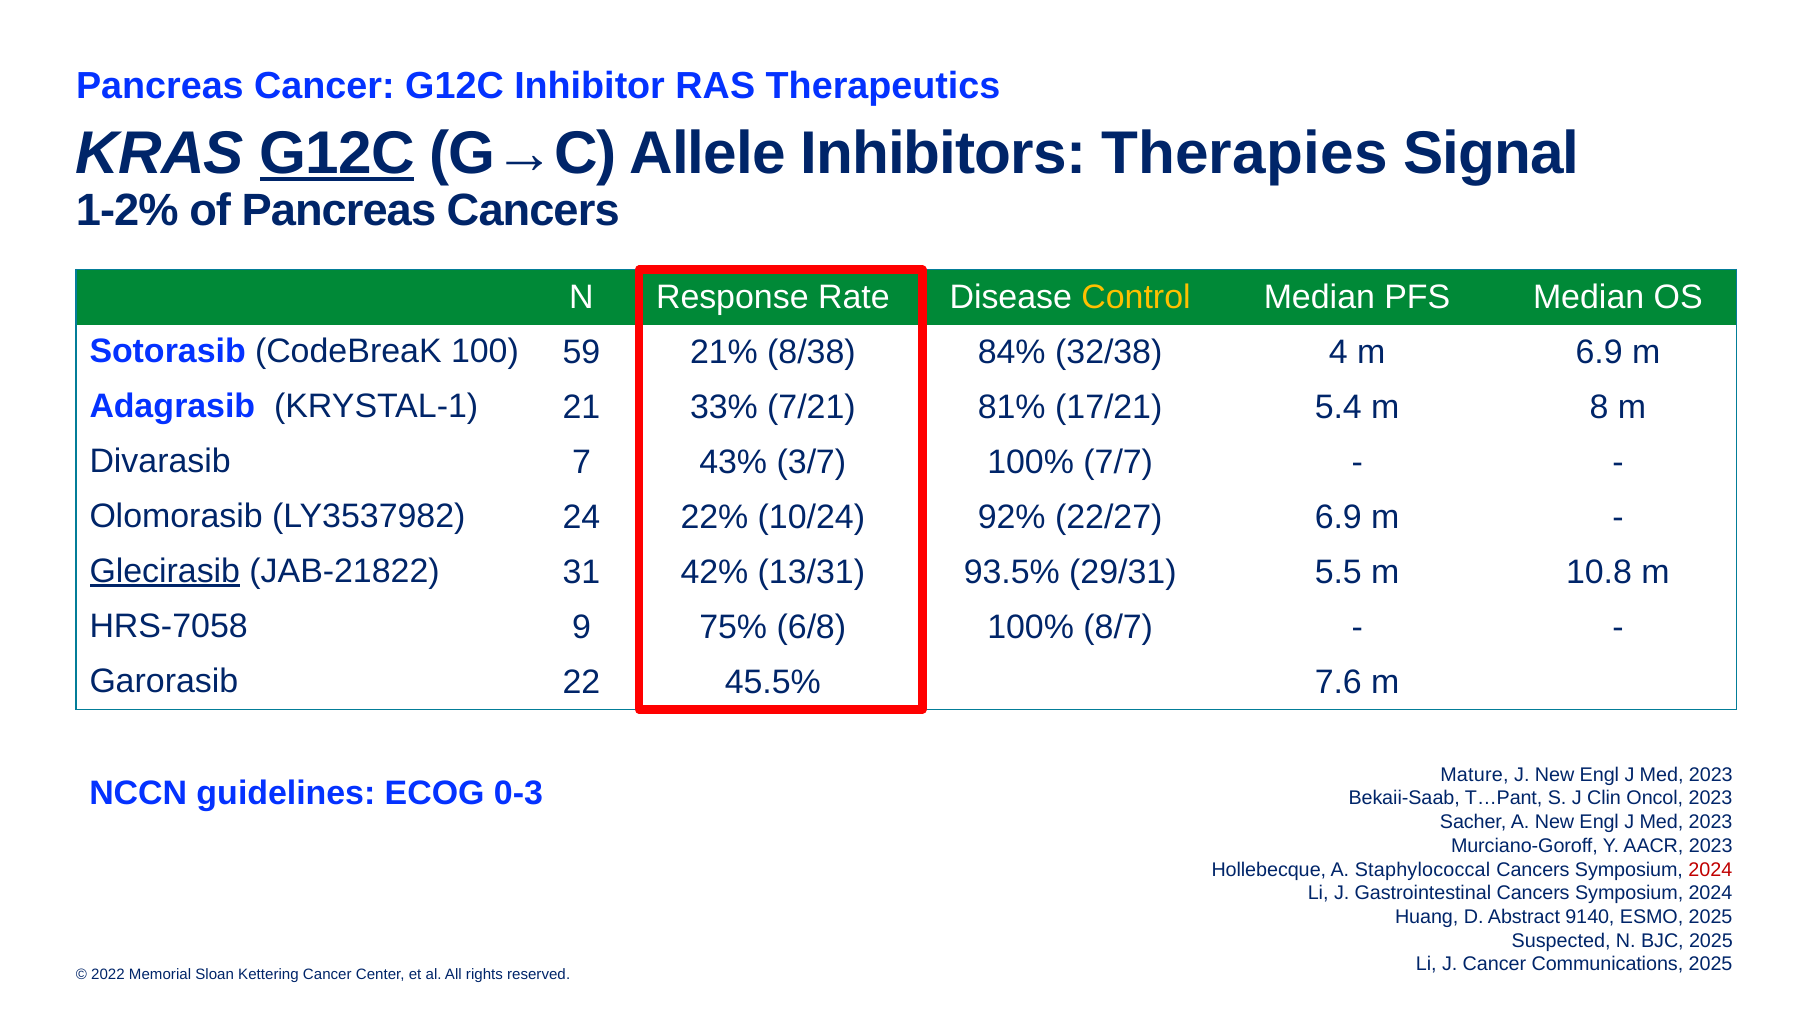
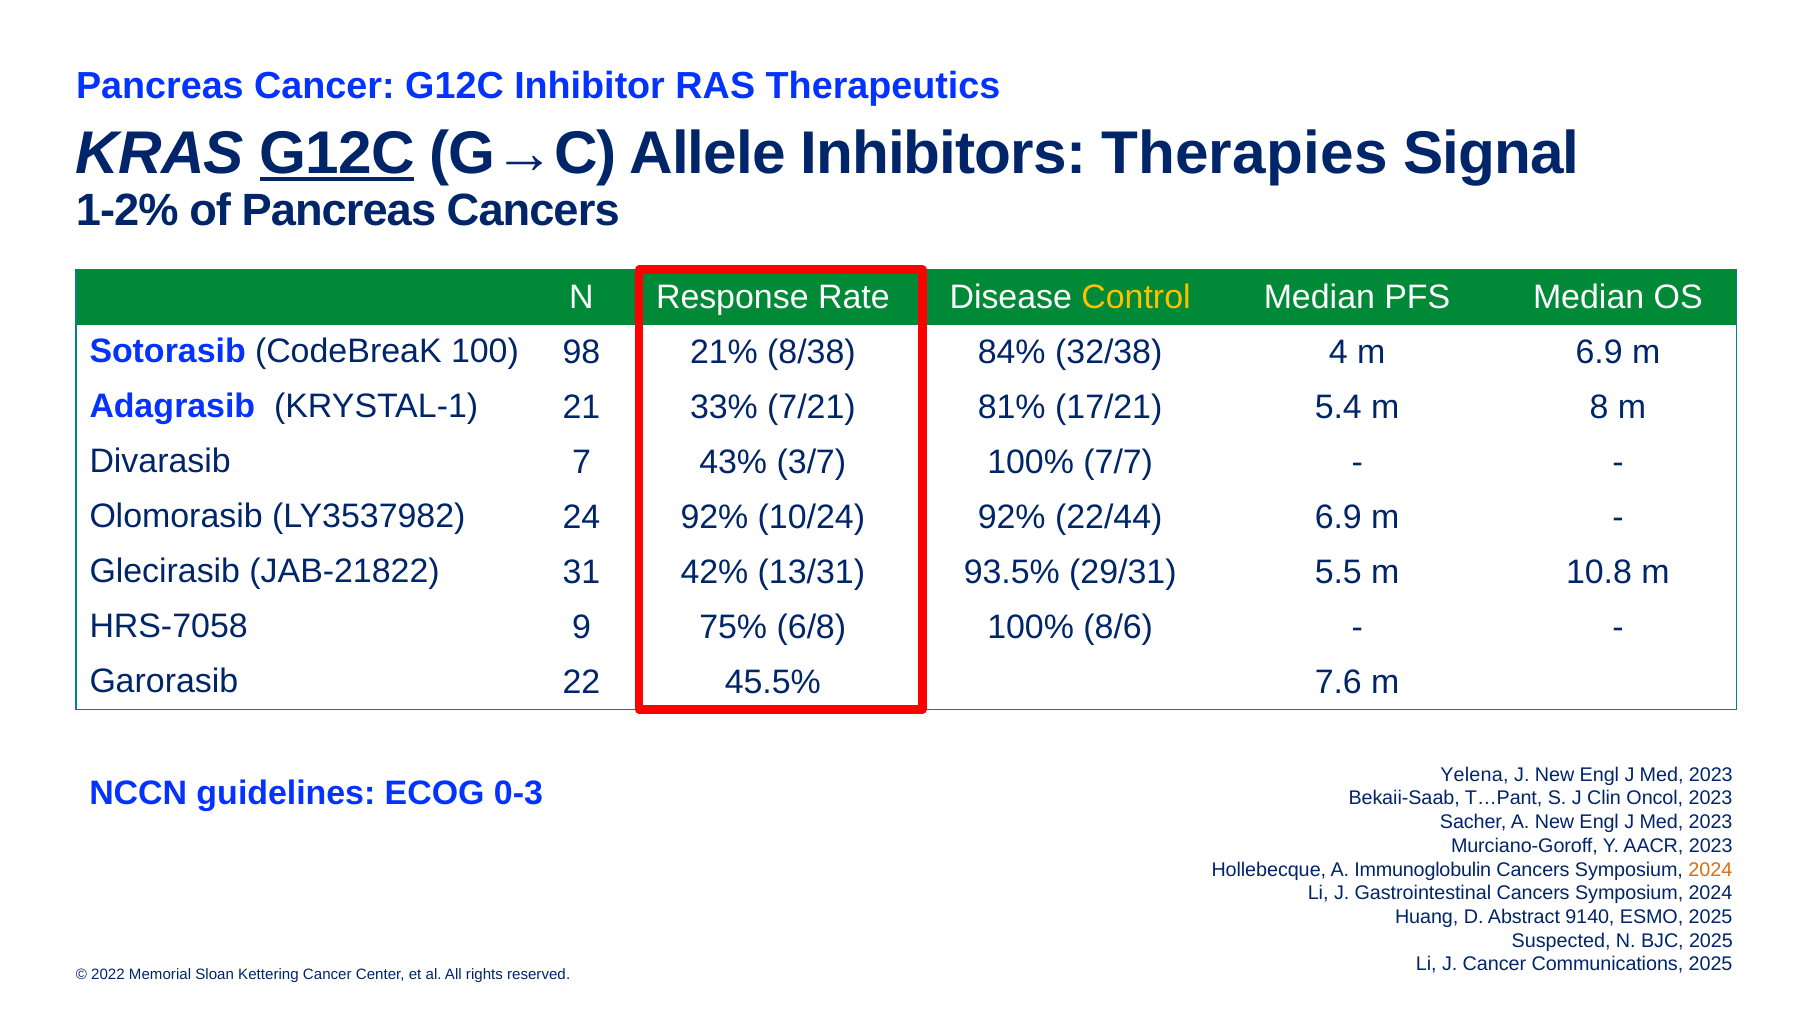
59: 59 -> 98 (581, 353)
24 22%: 22% -> 92% (714, 518)
22/27: 22/27 -> 22/44 (1109, 518)
Glecirasib underline: present -> none (165, 571)
8/7: 8/7 -> 8/6 (1118, 628)
Mature: Mature -> Yelena (1474, 775)
Staphylococcal: Staphylococcal -> Immunoglobulin (1423, 870)
2024 colour: red -> orange (1710, 870)
